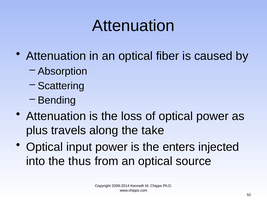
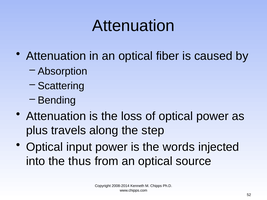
take: take -> step (153, 131)
enters: enters -> words (179, 147)
